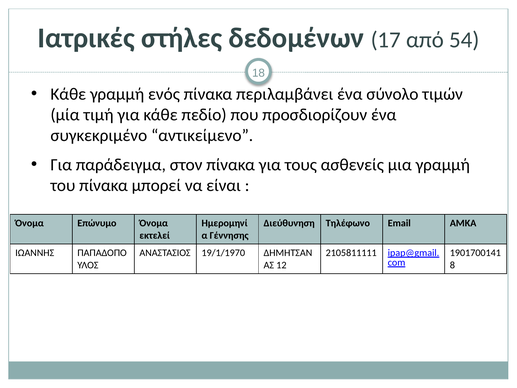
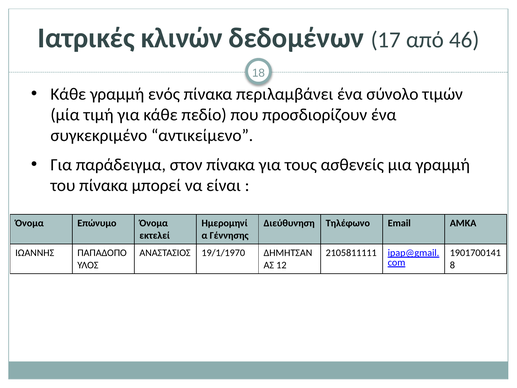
στήλες: στήλες -> κλινών (182, 38)
54: 54 -> 46 (464, 40)
